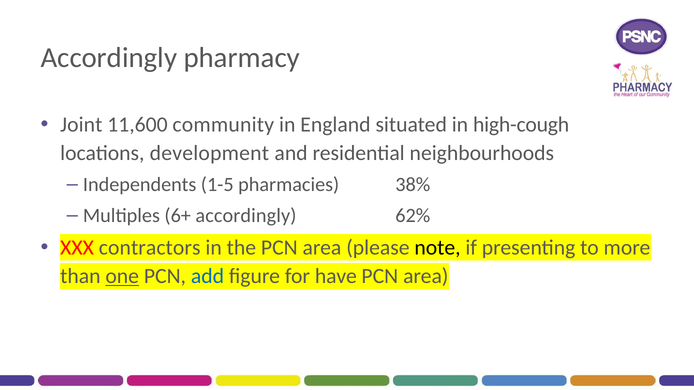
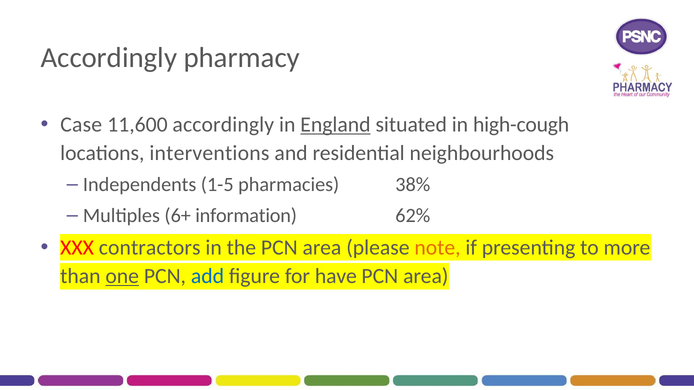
Joint: Joint -> Case (81, 125)
11,600 community: community -> accordingly (223, 125)
England underline: none -> present (335, 125)
development: development -> interventions (209, 153)
6+ accordingly: accordingly -> information (246, 216)
note colour: black -> orange (437, 248)
